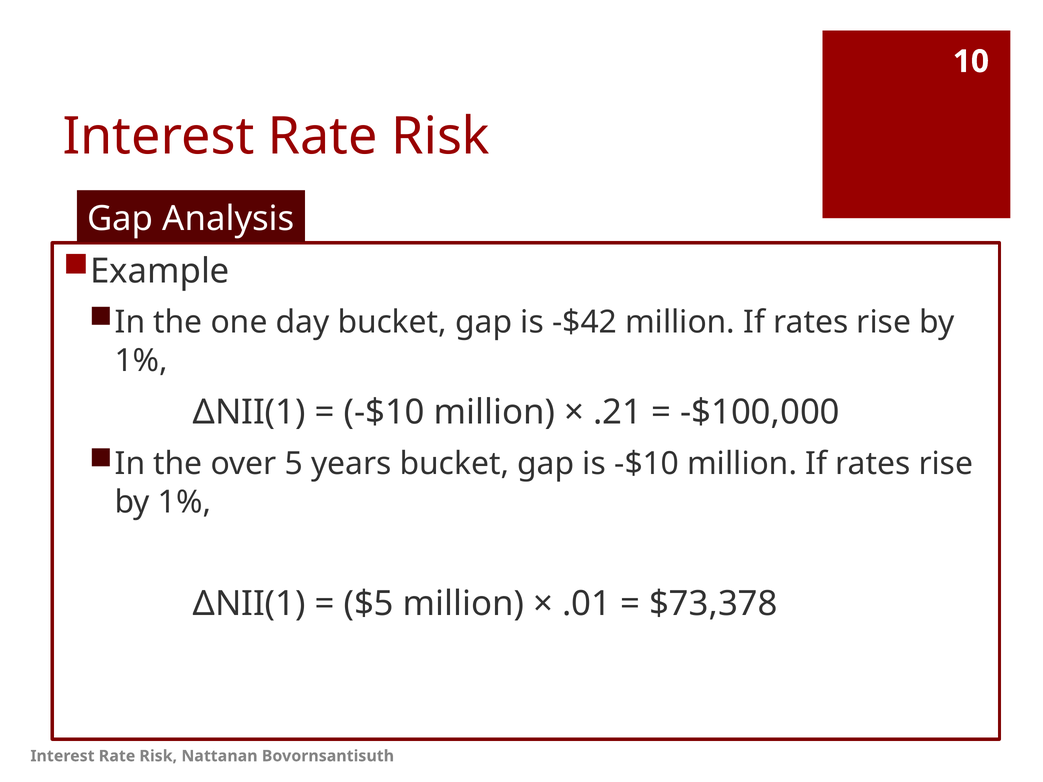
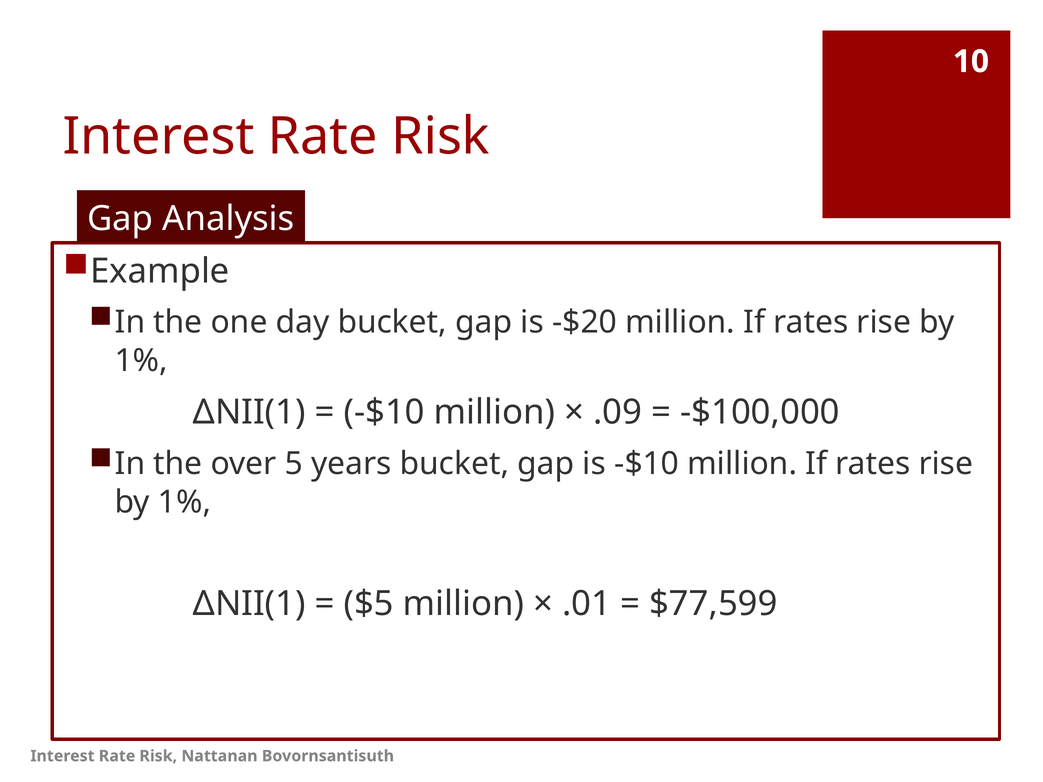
-$42: -$42 -> -$20 (585, 323)
.21: .21 -> .09 (618, 413)
$73,378: $73,378 -> $77,599 (713, 604)
